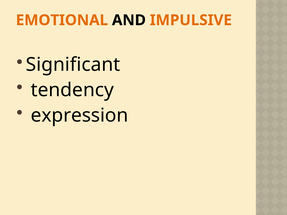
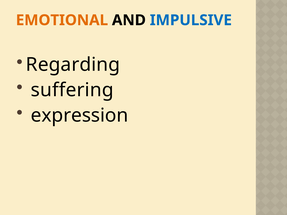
IMPULSIVE colour: orange -> blue (191, 20)
Significant: Significant -> Regarding (73, 65)
tendency: tendency -> suffering (72, 90)
